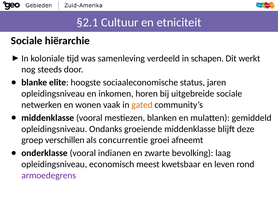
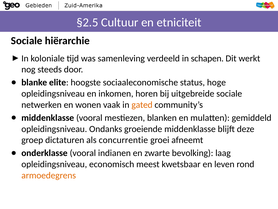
§2.1: §2.1 -> §2.5 (87, 22)
jaren: jaren -> hoge (216, 82)
verschillen: verschillen -> dictaturen (65, 140)
armoedegrens colour: purple -> orange (49, 175)
